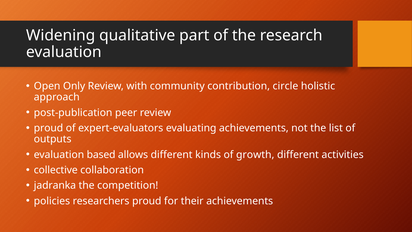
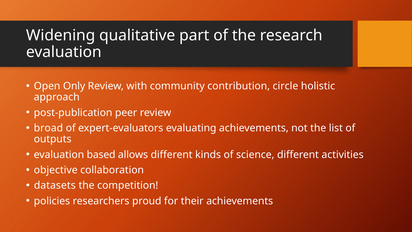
proud: proud -> broad (48, 128)
growth: growth -> science (255, 154)
collective: collective -> objective (56, 170)
jadranka: jadranka -> datasets (55, 185)
